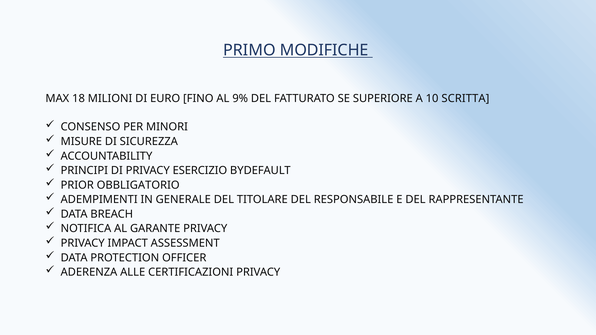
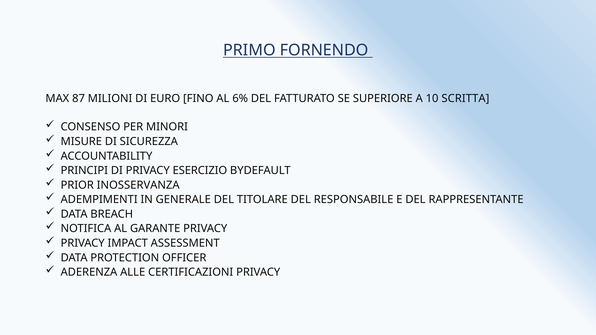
MODIFICHE: MODIFICHE -> FORNENDO (324, 50)
18: 18 -> 87 (79, 98)
9%: 9% -> 6% (240, 98)
OBBLIGATORIO: OBBLIGATORIO -> INOSSERVANZA (138, 185)
